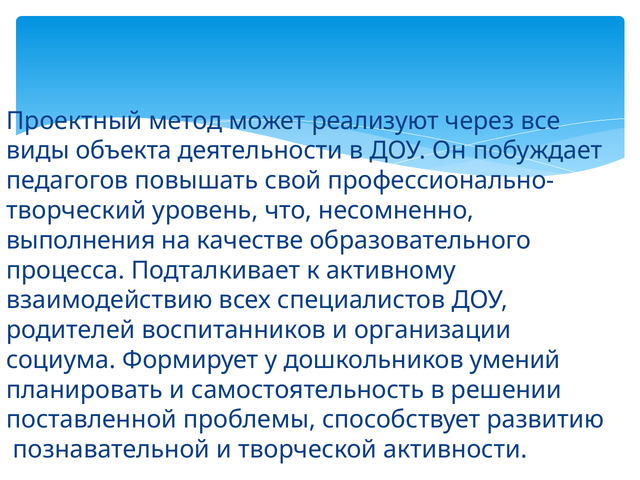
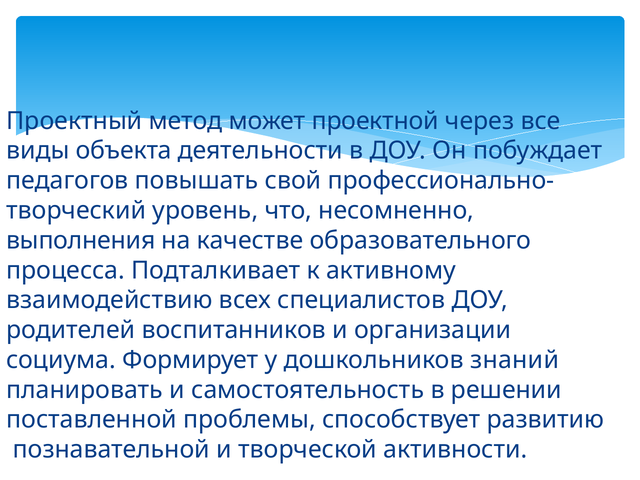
реализуют: реализуют -> проектной (375, 121)
умений: умений -> знаний (515, 360)
